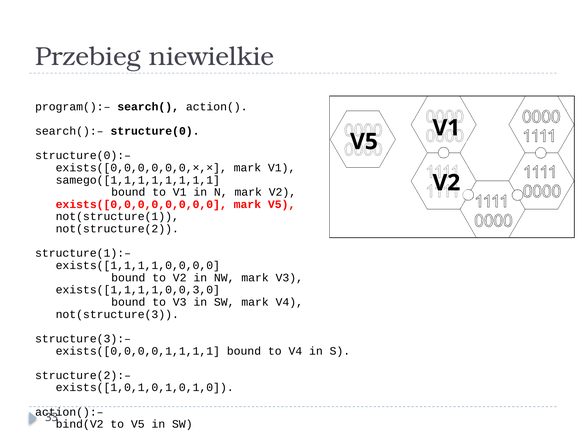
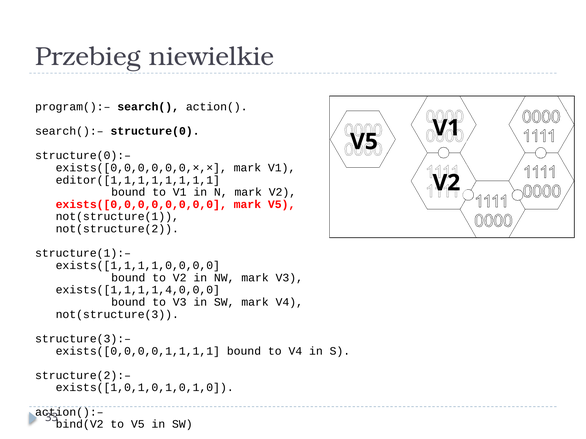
samego([1,1,1,1,1,1,1,1: samego([1,1,1,1,1,1,1,1 -> editor([1,1,1,1,1,1,1,1 (138, 180)
exists([1,1,1,1,0,0,3,0: exists([1,1,1,1,0,0,3,0 -> exists([1,1,1,1,4,0,0,0 (138, 290)
